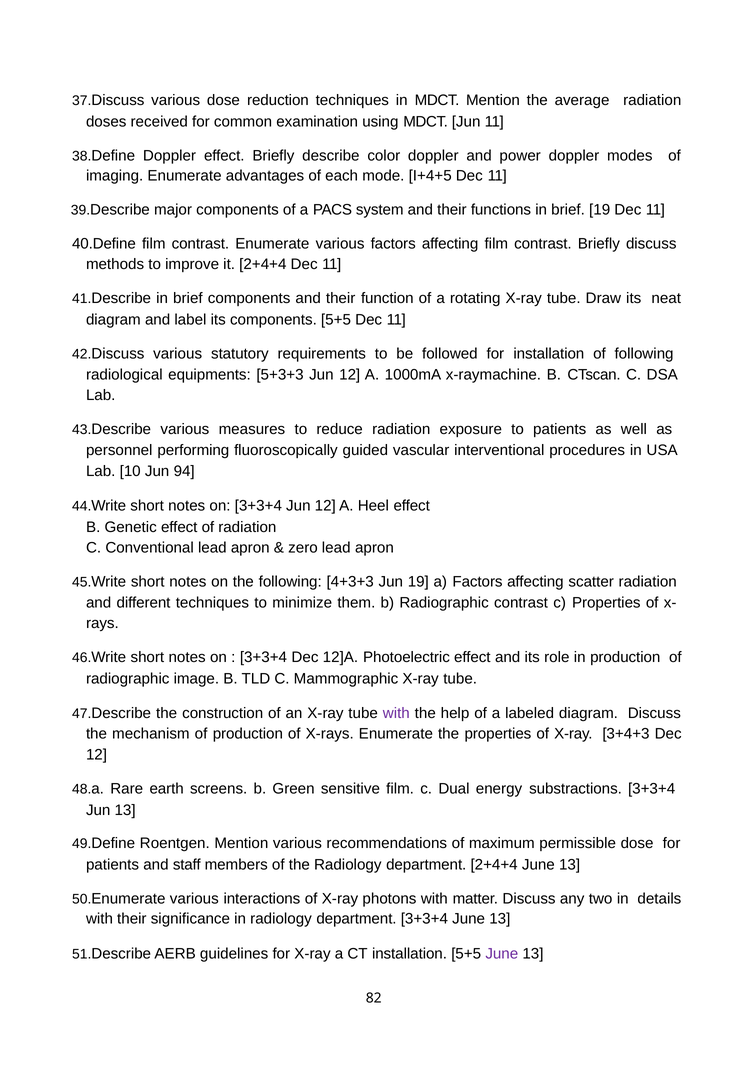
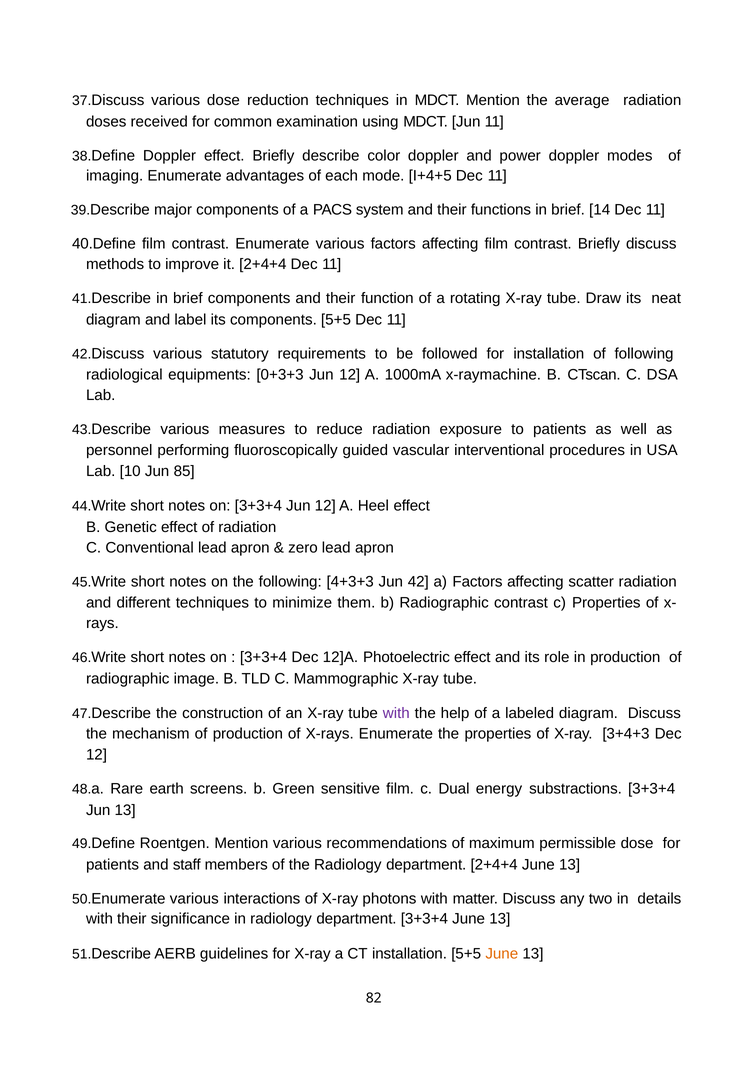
brief 19: 19 -> 14 (600, 210)
5+3+3: 5+3+3 -> 0+3+3 (280, 375)
94: 94 -> 85 (184, 471)
Jun 19: 19 -> 42 (418, 581)
June colour: purple -> orange (502, 953)
